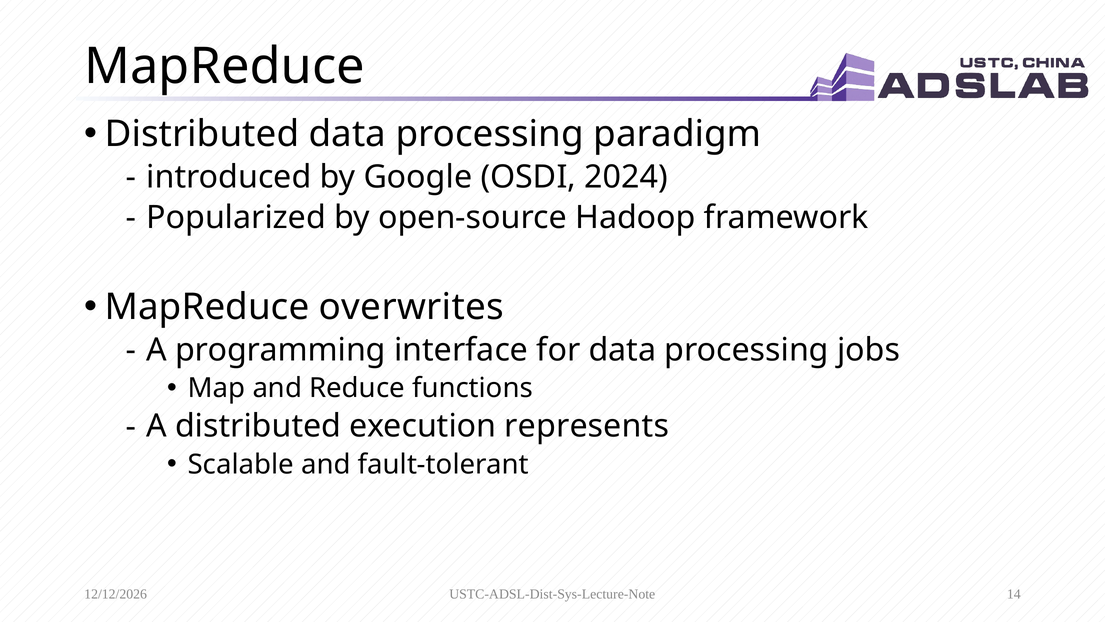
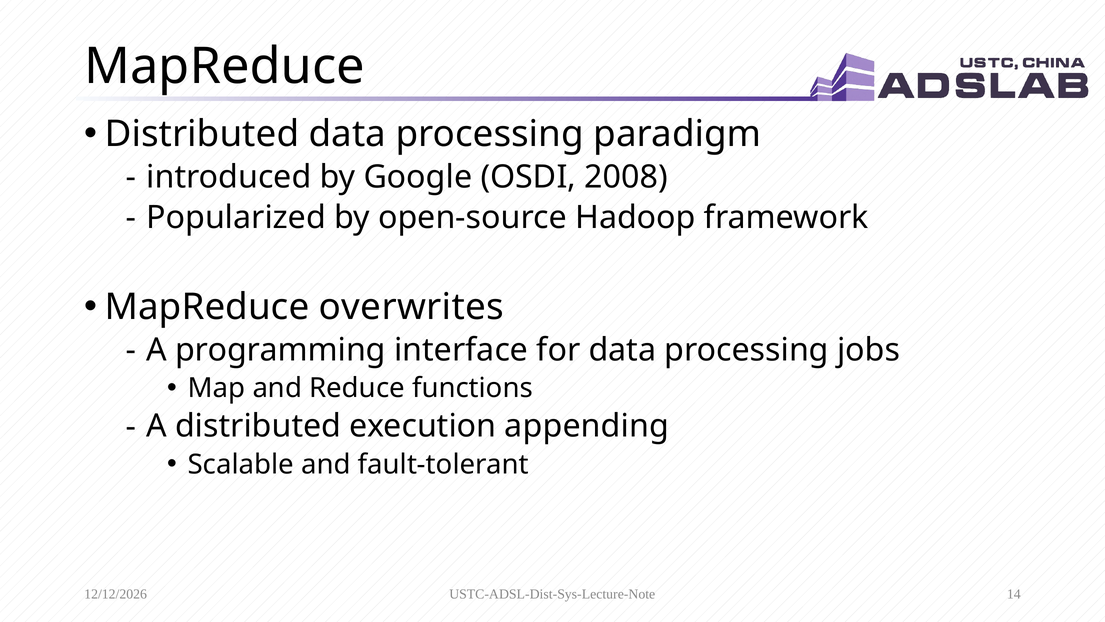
2024: 2024 -> 2008 (626, 177)
represents: represents -> appending (587, 426)
